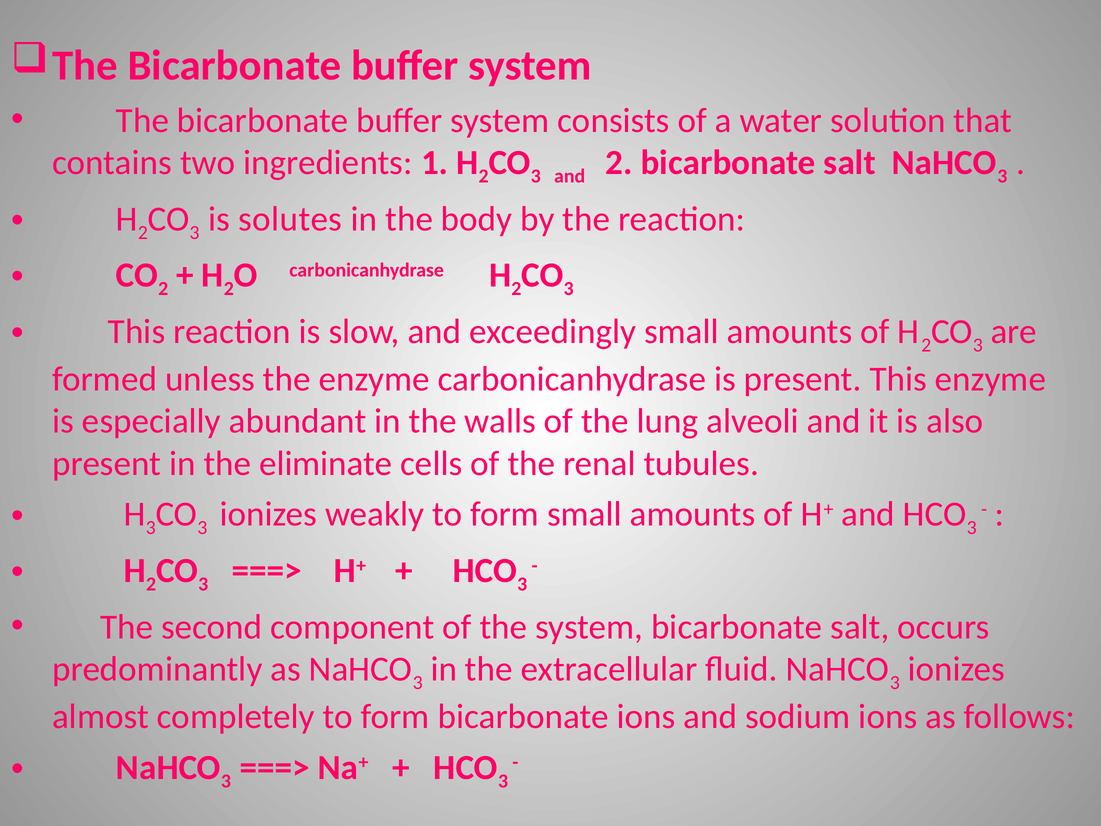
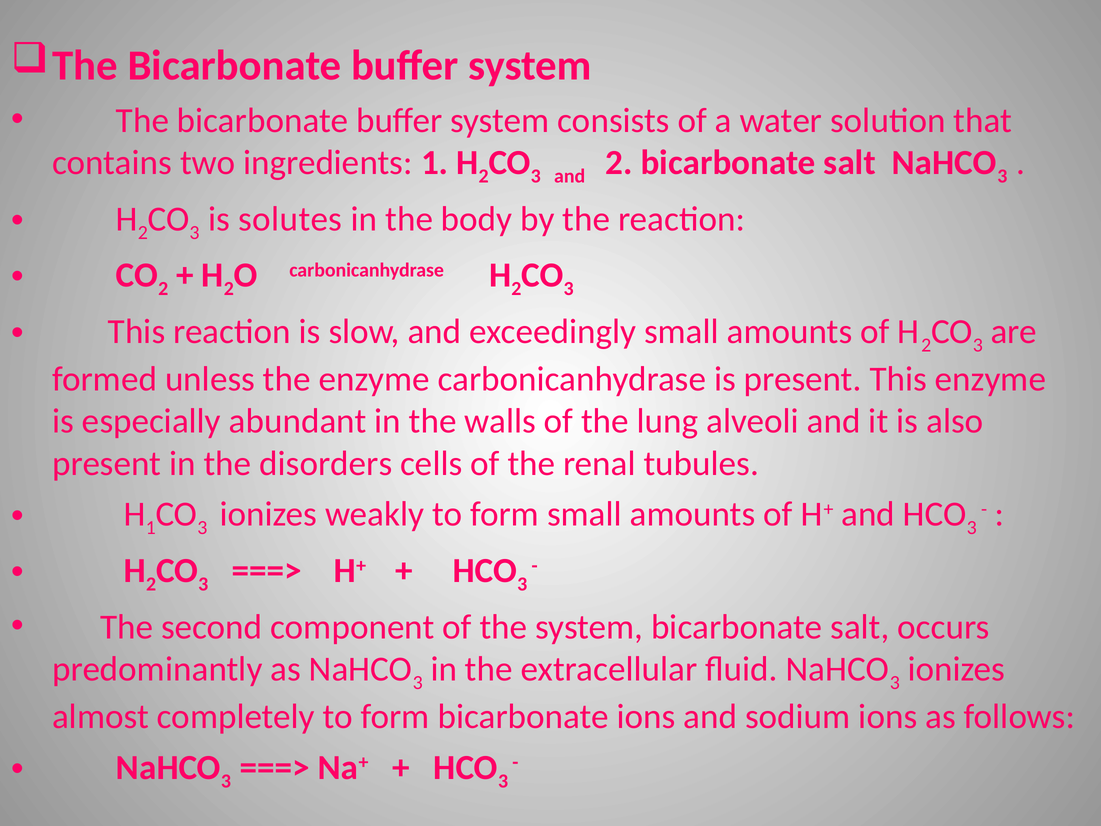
eliminate: eliminate -> disorders (326, 463)
3: 3 -> 1 (151, 528)
